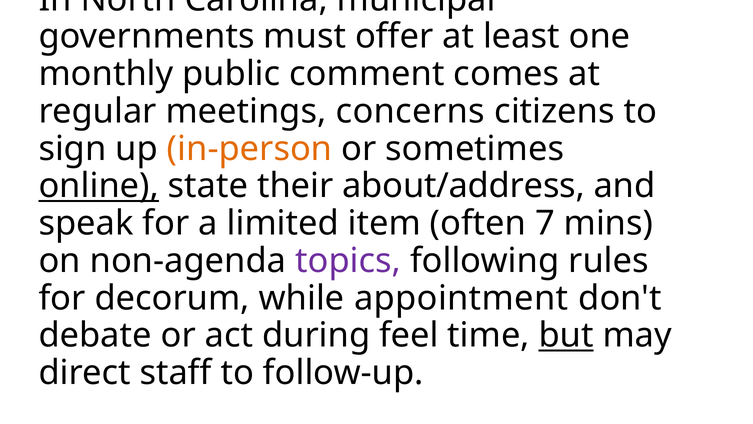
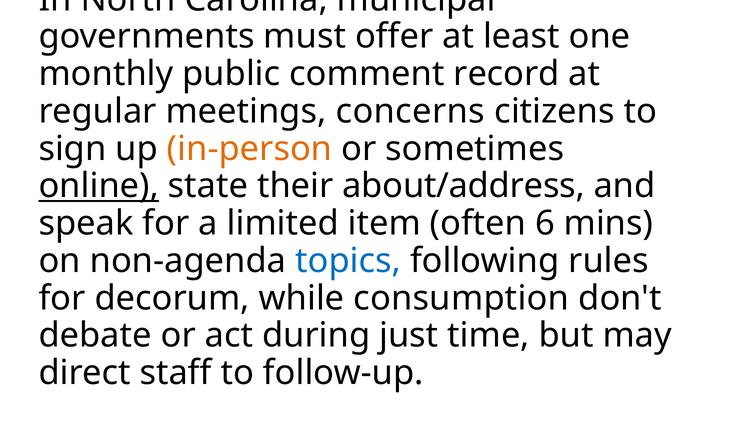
comes: comes -> record (506, 74)
7: 7 -> 6 (545, 223)
topics colour: purple -> blue (348, 260)
appointment: appointment -> consumption (461, 298)
feel: feel -> just (409, 335)
but underline: present -> none (566, 335)
